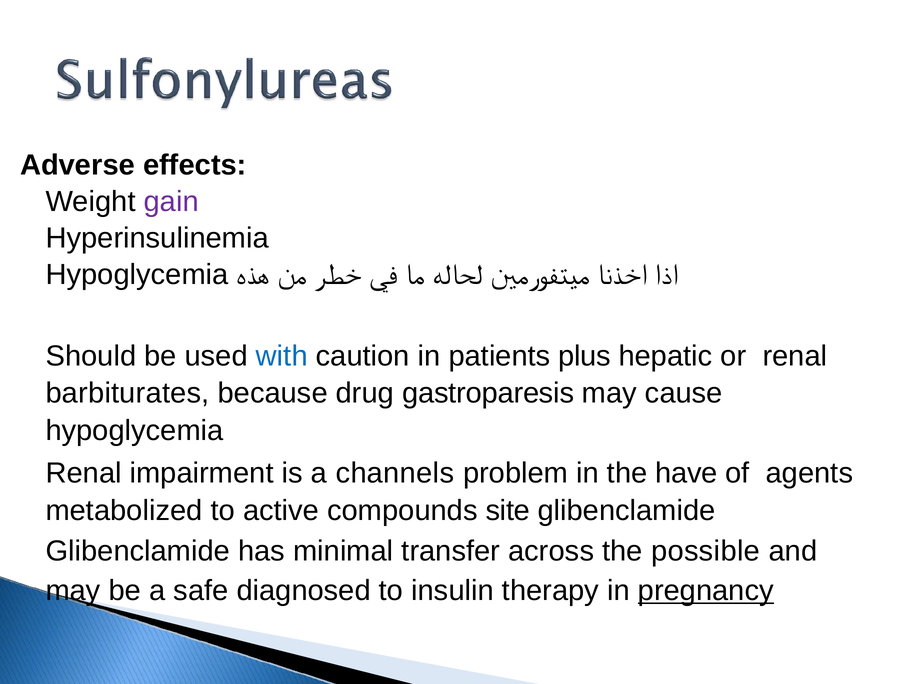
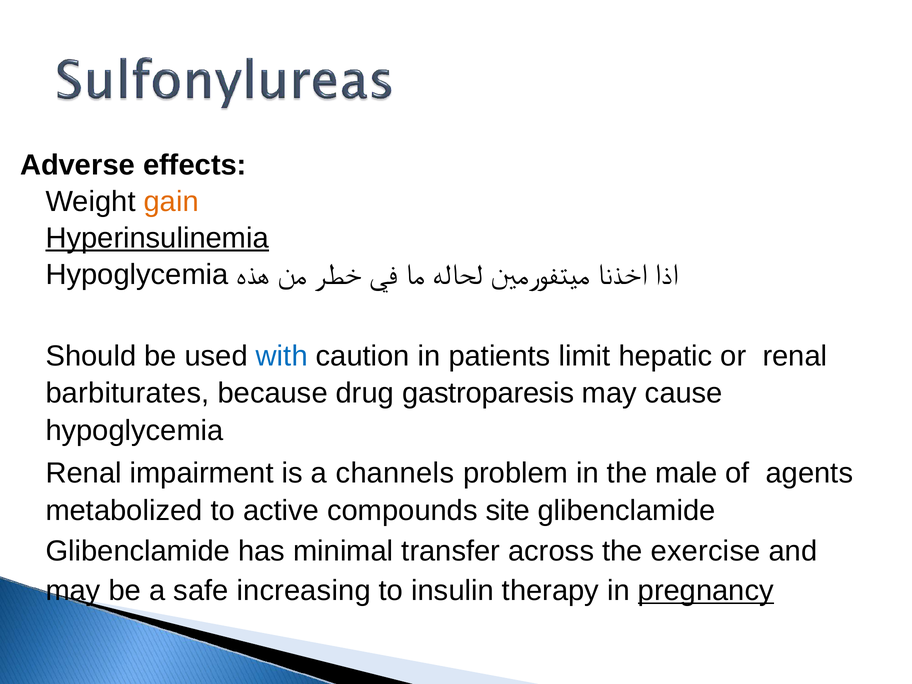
gain colour: purple -> orange (171, 201)
Hyperinsulinemia underline: none -> present (157, 238)
plus: plus -> limit (585, 356)
have: have -> male (686, 473)
possible: possible -> exercise (706, 551)
diagnosed: diagnosed -> increasing (304, 591)
